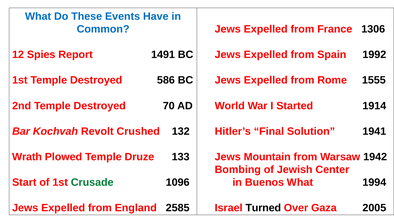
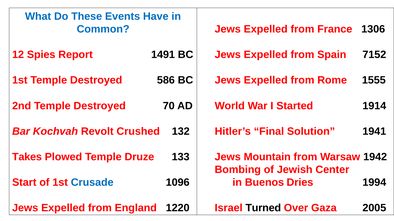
1992: 1992 -> 7152 (374, 55)
Wrath: Wrath -> Takes (27, 157)
Crusade colour: green -> blue (92, 183)
Buenos What: What -> Dries (300, 183)
2585: 2585 -> 1220 (178, 208)
